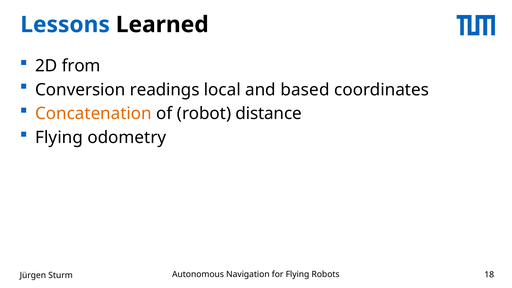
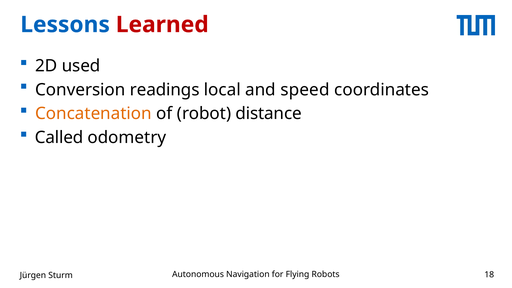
Learned colour: black -> red (162, 25)
from: from -> used (81, 66)
based: based -> speed (305, 90)
Flying: Flying -> Called (59, 138)
